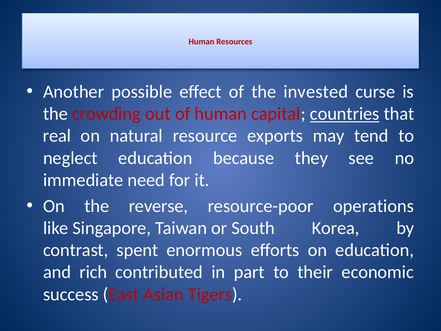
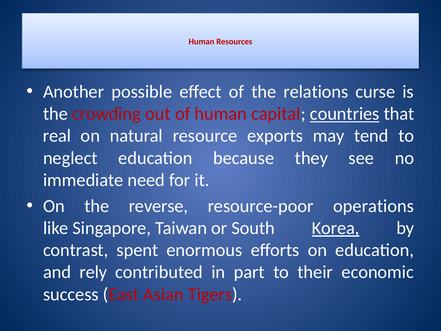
invested: invested -> relations (316, 92)
Korea underline: none -> present (336, 228)
rich: rich -> rely (93, 272)
